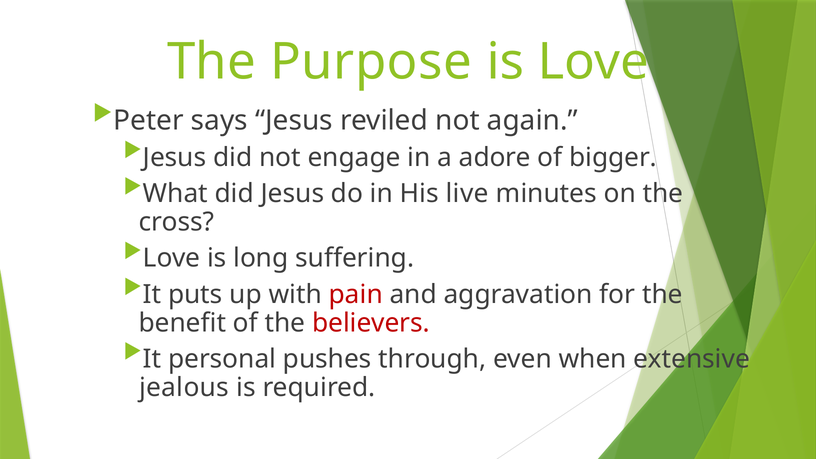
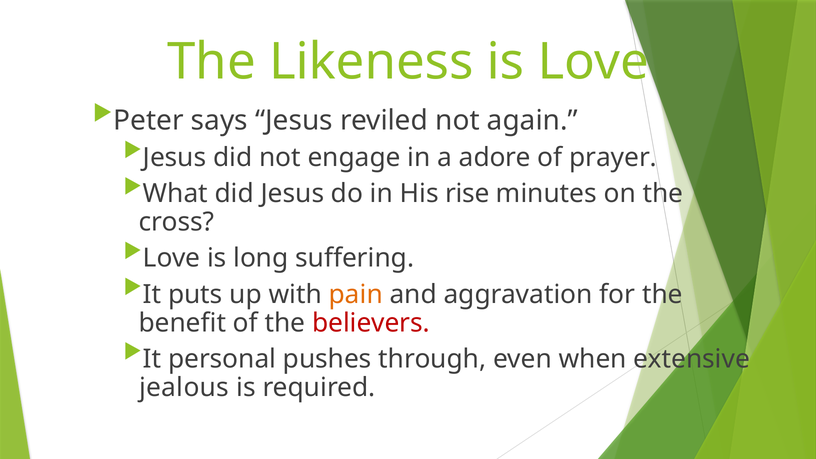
Purpose: Purpose -> Likeness (371, 62)
bigger: bigger -> prayer (613, 158)
live: live -> rise (467, 194)
pain colour: red -> orange (356, 294)
